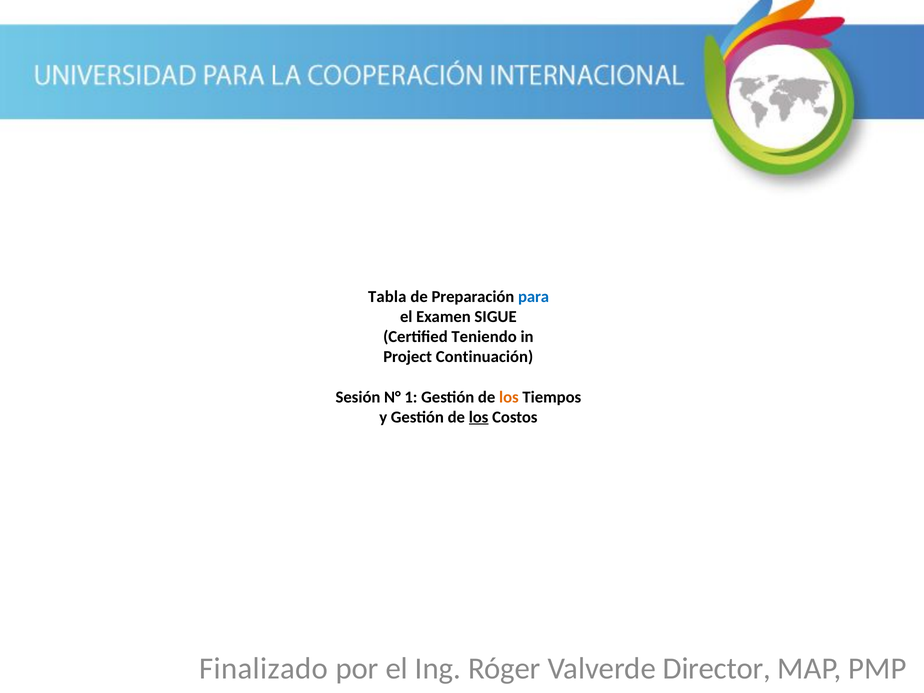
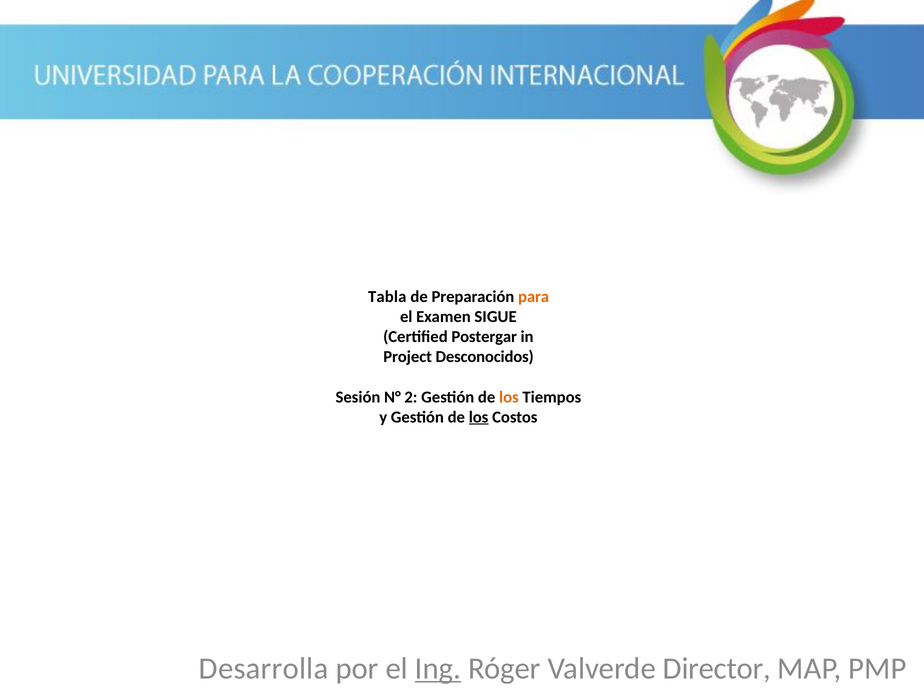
para colour: blue -> orange (534, 297)
Teniendo: Teniendo -> Postergar (484, 337)
Continuación: Continuación -> Desconocidos (485, 357)
1: 1 -> 2 (411, 397)
Finalizado: Finalizado -> Desarrolla (264, 668)
Ing underline: none -> present (438, 668)
